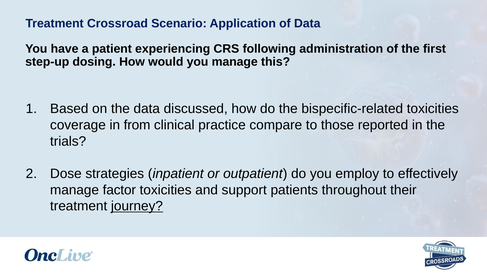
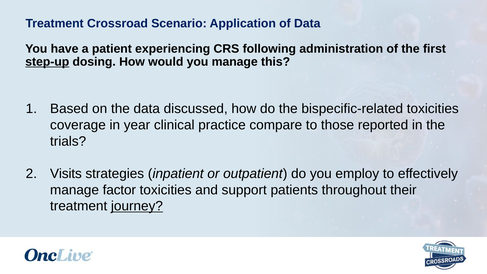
step-up underline: none -> present (47, 62)
from: from -> year (137, 125)
Dose: Dose -> Visits (66, 174)
